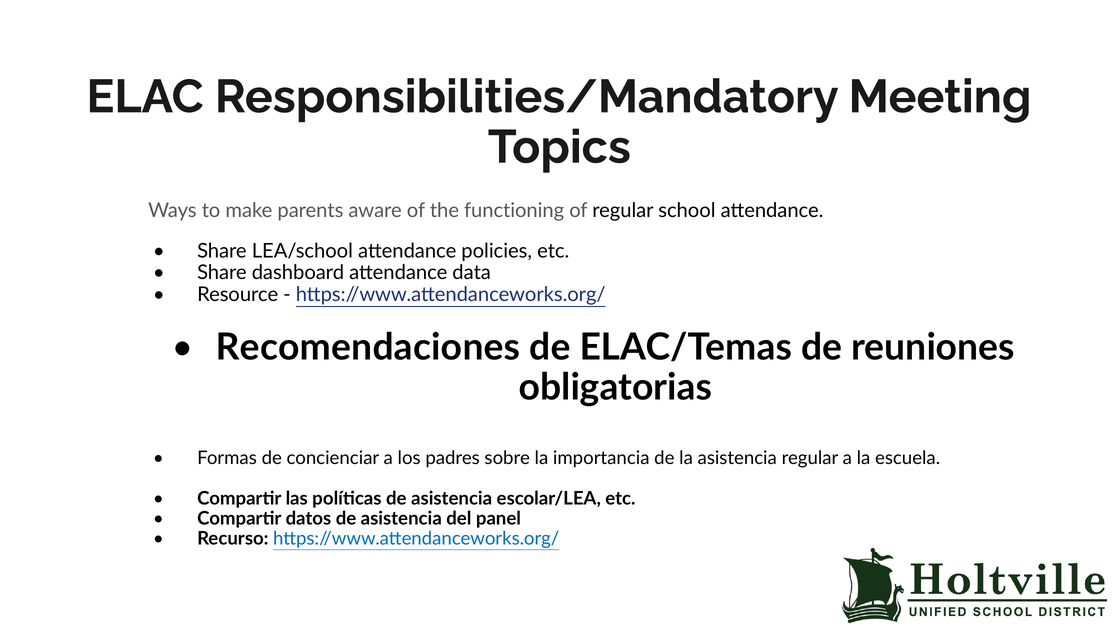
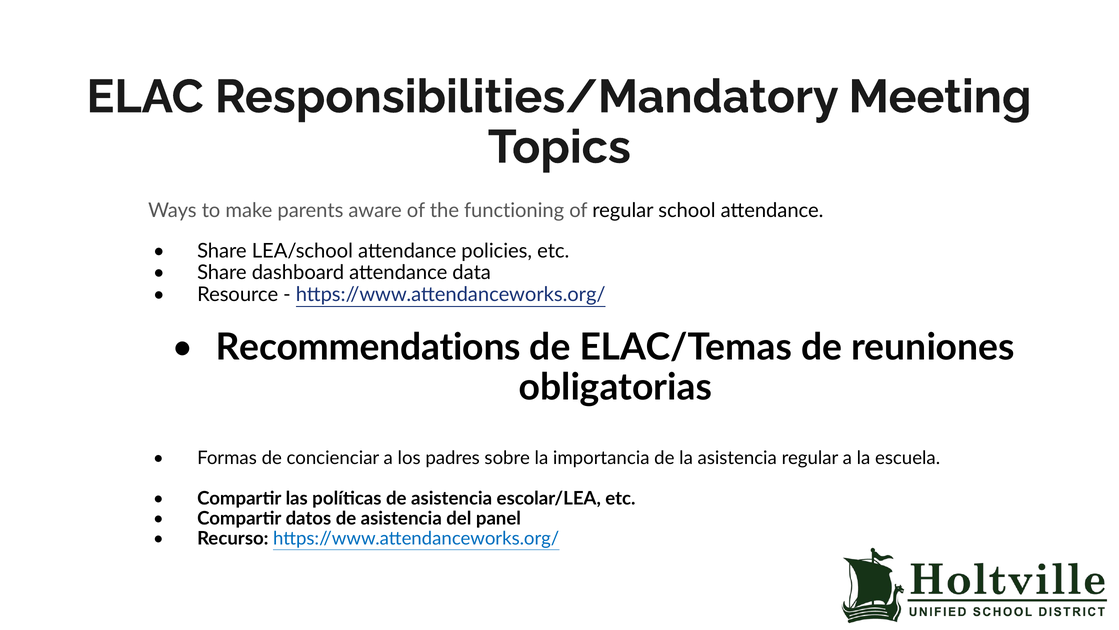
Recomendaciones: Recomendaciones -> Recommendations (368, 347)
